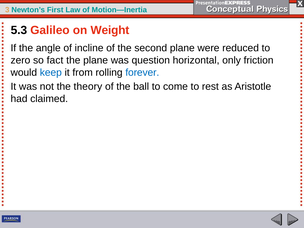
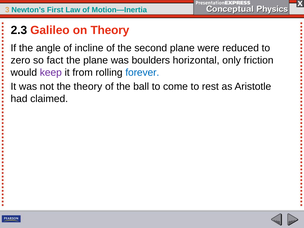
5.3: 5.3 -> 2.3 (19, 30)
on Weight: Weight -> Theory (110, 30)
question: question -> boulders (151, 60)
keep colour: blue -> purple (51, 72)
